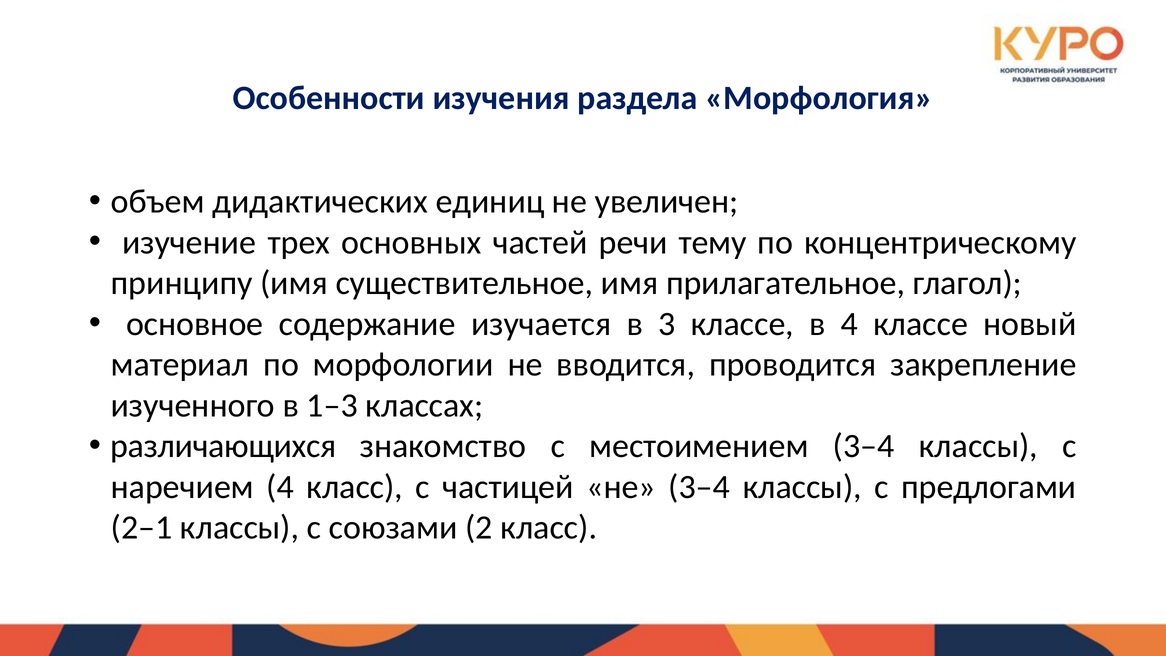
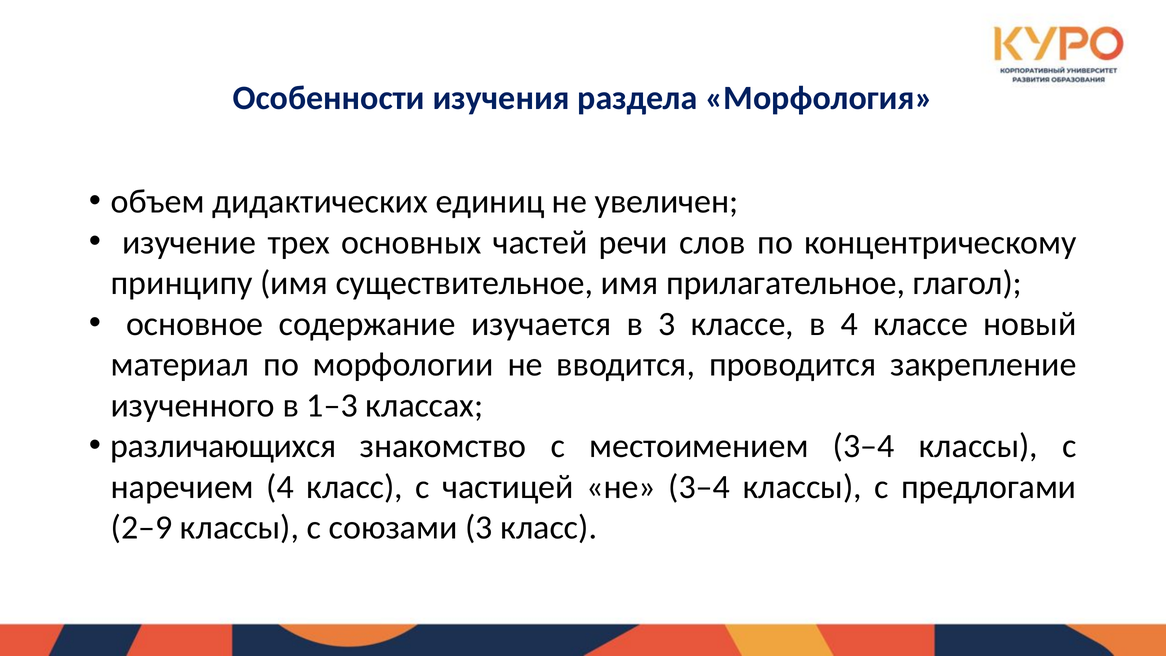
тему: тему -> слов (712, 242)
2–1: 2–1 -> 2–9 (142, 528)
союзами 2: 2 -> 3 (479, 528)
